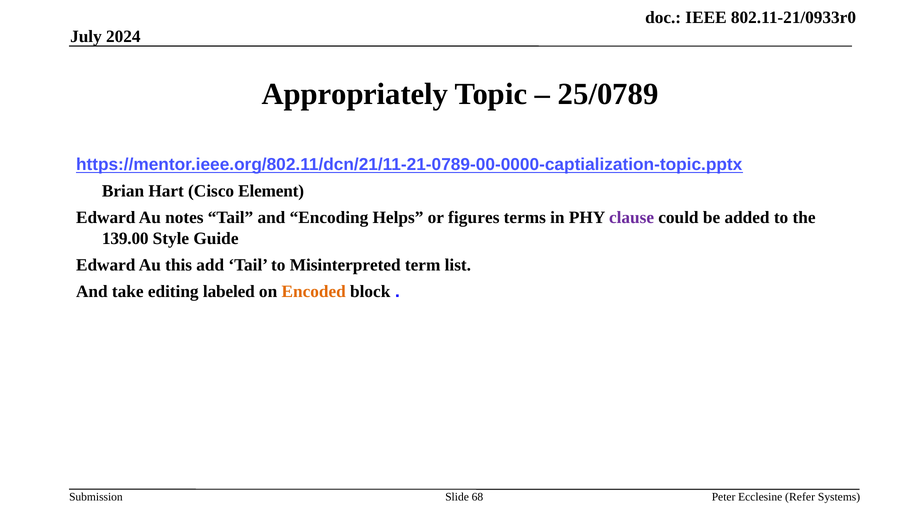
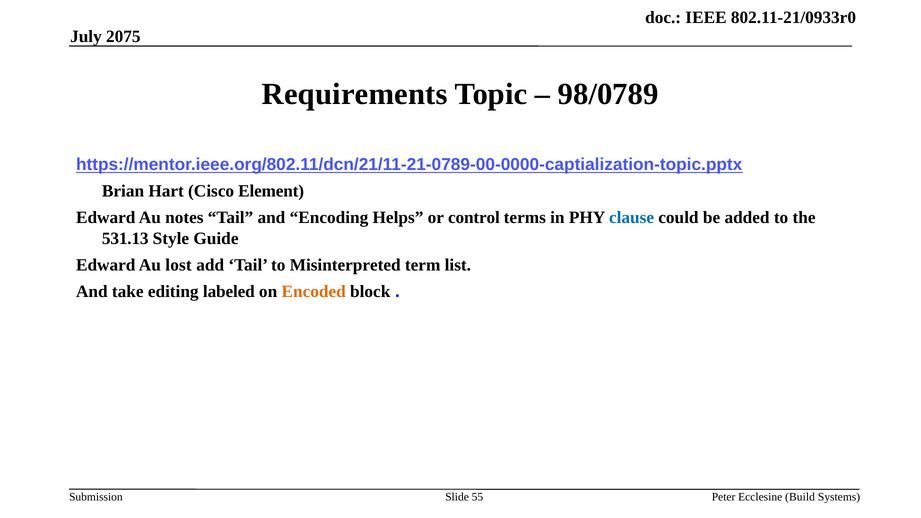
2024: 2024 -> 2075 (123, 37)
Appropriately: Appropriately -> Requirements (355, 94)
25/0789: 25/0789 -> 98/0789 (608, 94)
figures: figures -> control (474, 218)
clause colour: purple -> blue (632, 218)
139.00: 139.00 -> 531.13 (125, 238)
this: this -> lost (179, 265)
68: 68 -> 55 (477, 497)
Refer: Refer -> Build (800, 497)
